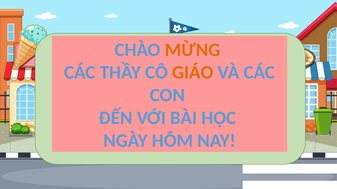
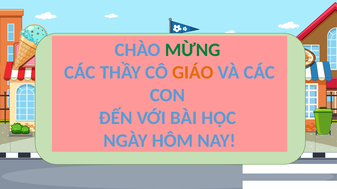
MỪNG colour: orange -> green (193, 50)
